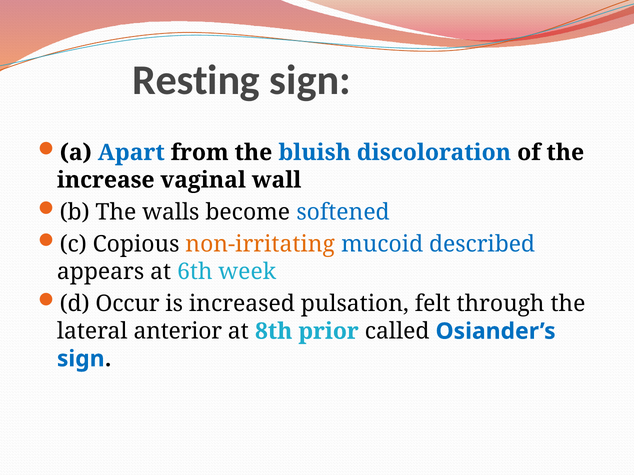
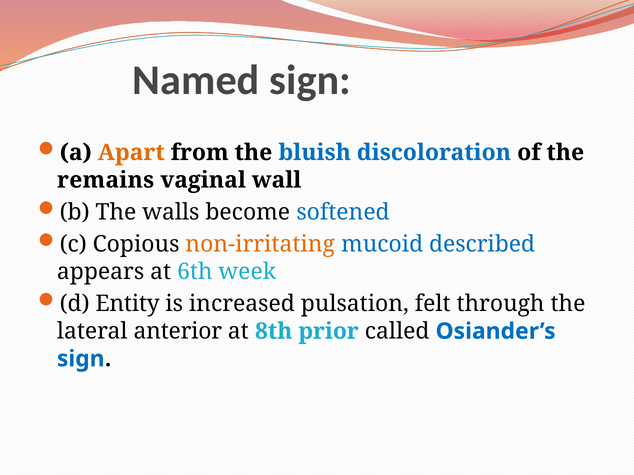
Resting: Resting -> Named (196, 80)
Apart colour: blue -> orange (131, 153)
increase: increase -> remains (106, 180)
Occur: Occur -> Entity (128, 304)
